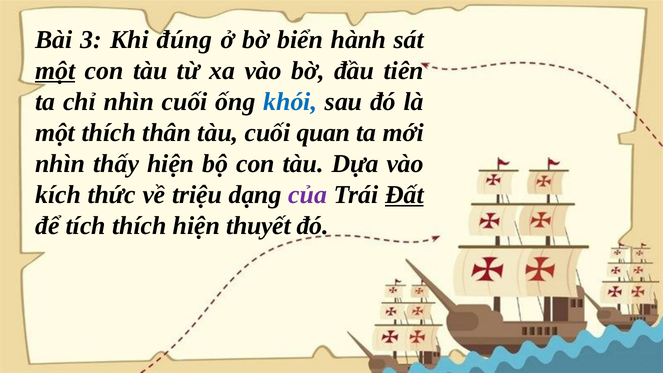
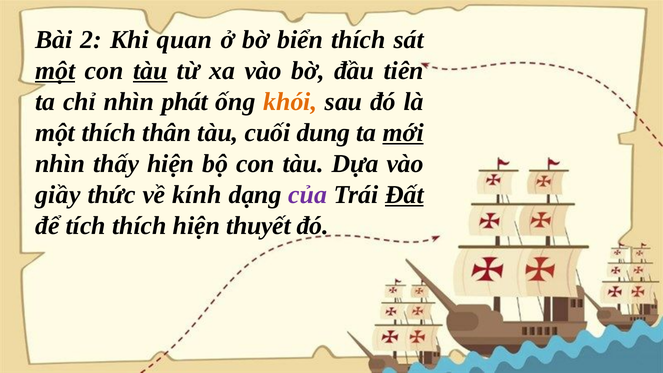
3: 3 -> 2 (91, 40)
đúng: đúng -> quan (185, 40)
biển hành: hành -> thích (358, 40)
tàu underline: none -> present (150, 71)
nhìn cuối: cuối -> phát (185, 102)
khói colour: blue -> orange (290, 102)
quan: quan -> dung (323, 133)
mới underline: none -> present (403, 133)
kích: kích -> giầy (58, 195)
triệu: triệu -> kính (197, 195)
